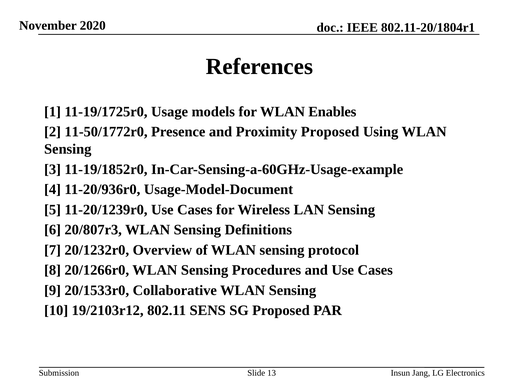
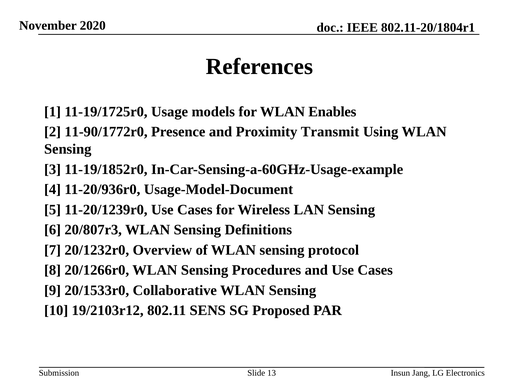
11-50/1772r0: 11-50/1772r0 -> 11-90/1772r0 (106, 132)
Proximity Proposed: Proposed -> Transmit (330, 132)
